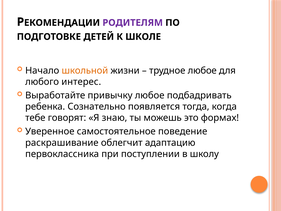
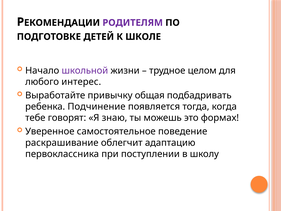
школьной colour: orange -> purple (85, 70)
трудное любое: любое -> целом (202, 70)
привычку любое: любое -> общая (150, 95)
Сознательно: Сознательно -> Подчинение (97, 106)
